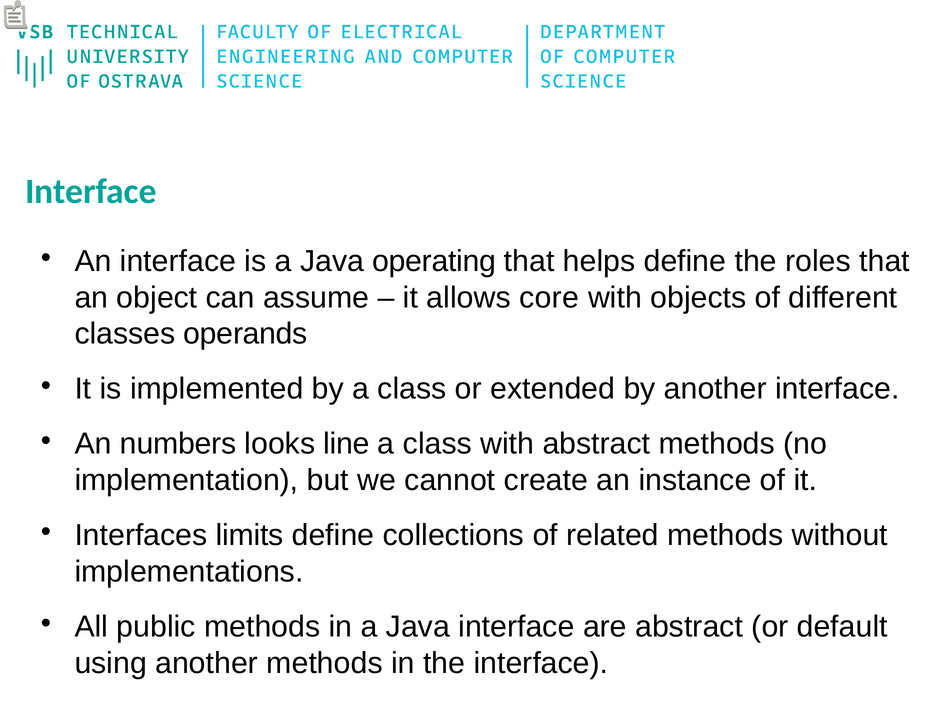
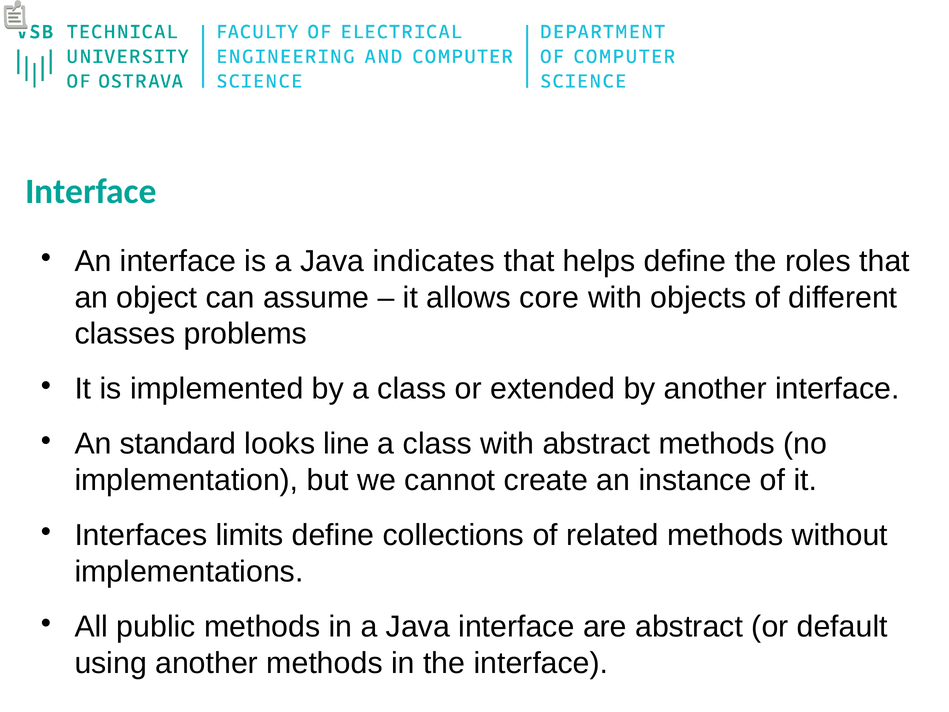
operating: operating -> indicates (434, 261)
operands: operands -> problems (245, 334)
numbers: numbers -> standard (178, 444)
